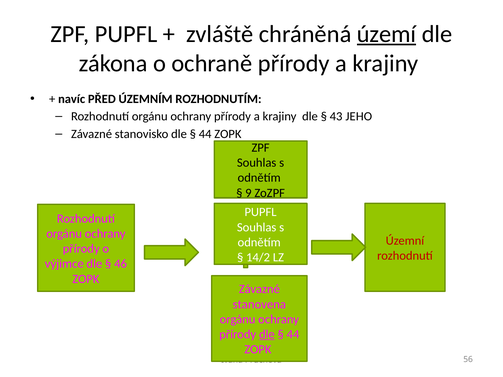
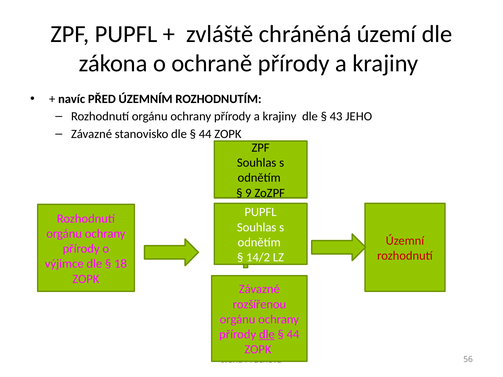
území underline: present -> none (387, 34)
46: 46 -> 18 (121, 264)
stanovena: stanovena -> rozšířenou (259, 304)
